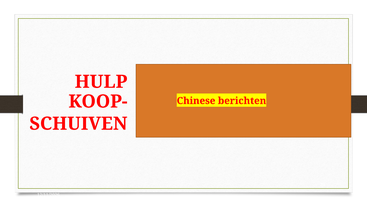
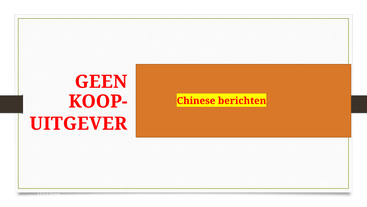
HULP: HULP -> GEEN (101, 82)
SCHUIVEN: SCHUIVEN -> UITGEVER (78, 123)
